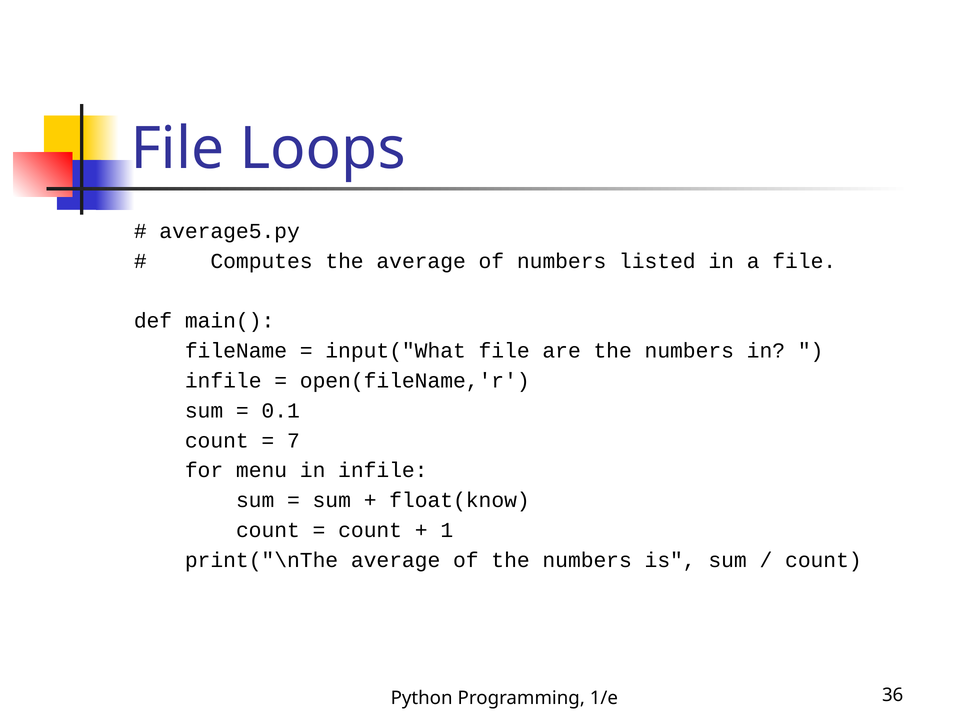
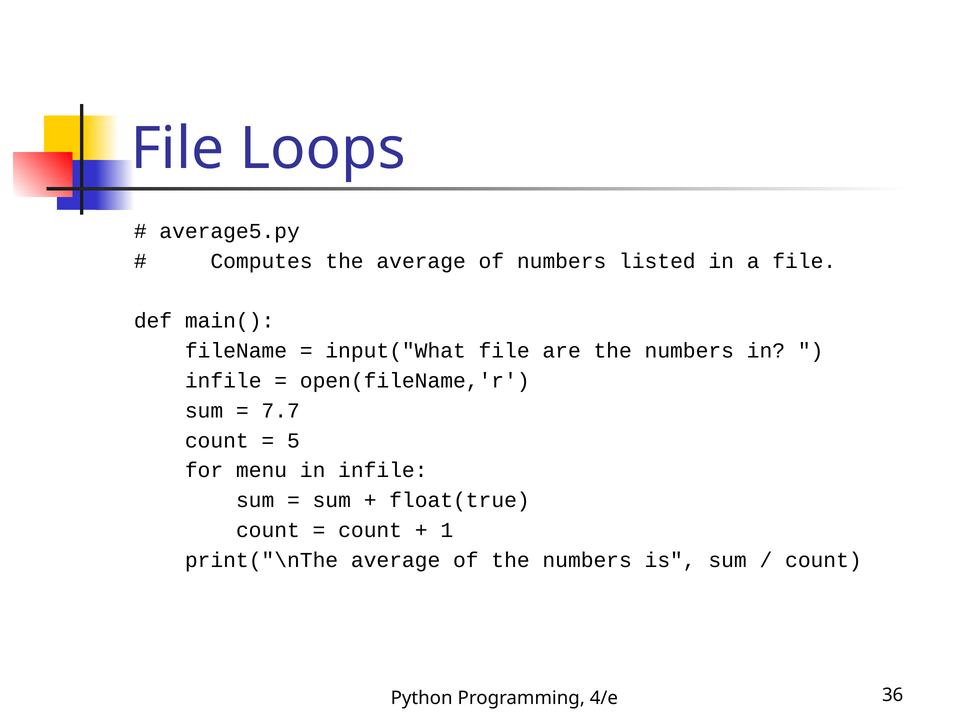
0.1: 0.1 -> 7.7 (281, 411)
7: 7 -> 5 (293, 440)
float(know: float(know -> float(true (459, 500)
1/e: 1/e -> 4/e (604, 698)
